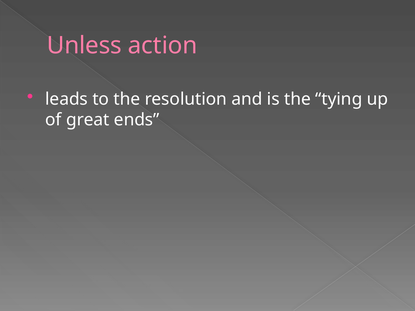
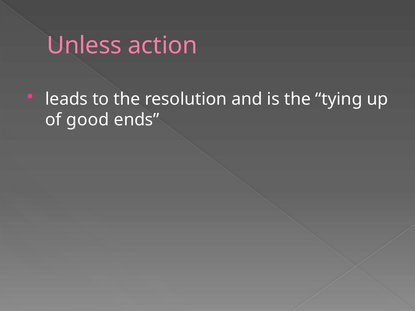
great: great -> good (88, 120)
